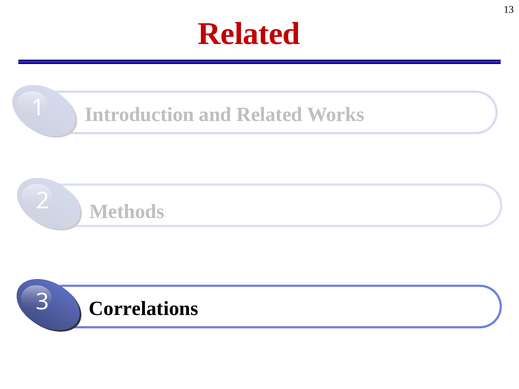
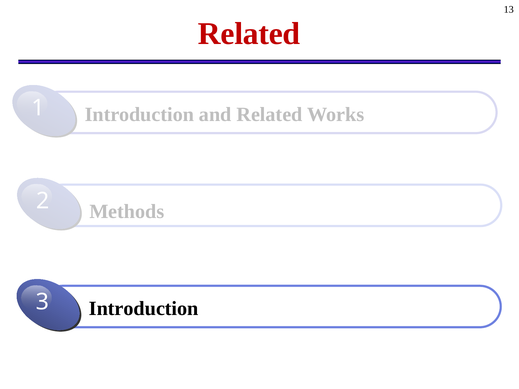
Correlations: Correlations -> Introduction (144, 309)
